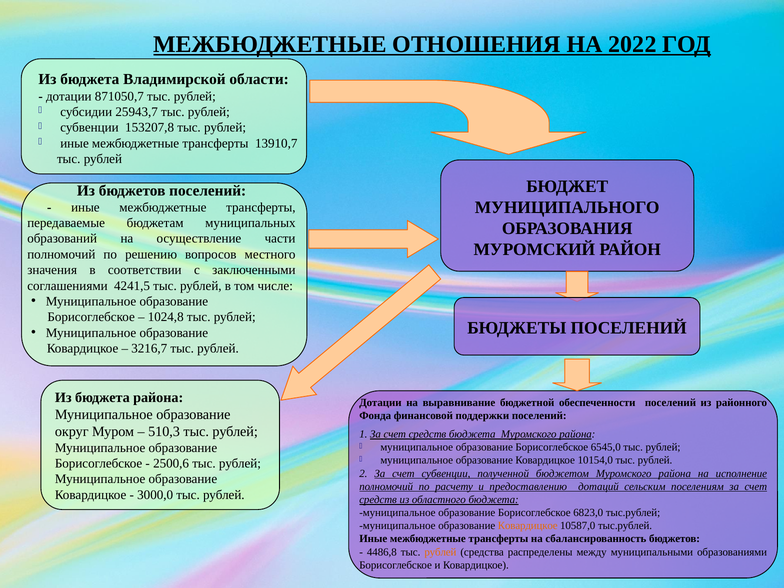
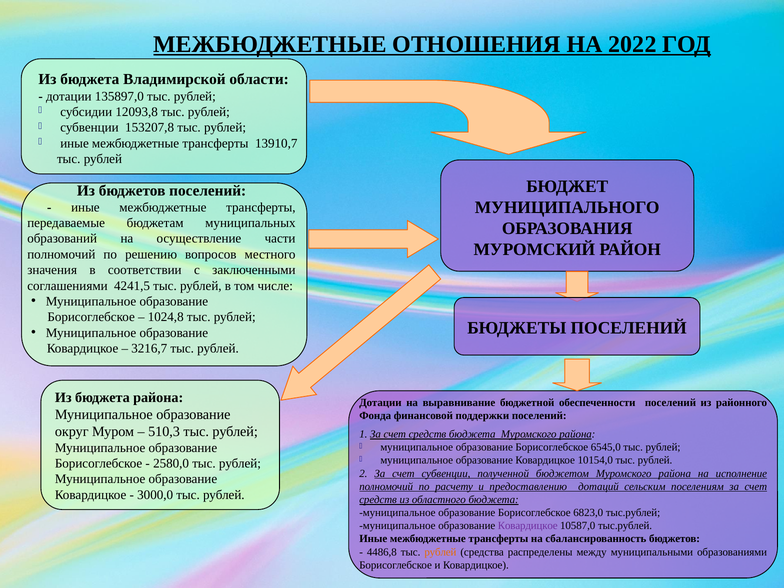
871050,7: 871050,7 -> 135897,0 (119, 96)
25943,7: 25943,7 -> 12093,8 (137, 112)
2500,6: 2500,6 -> 2580,0 (171, 463)
Ковардицкое colour: orange -> purple (528, 526)
